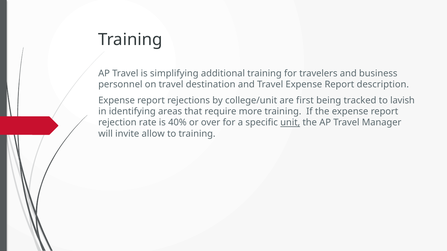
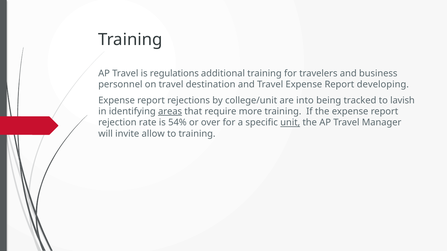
simplifying: simplifying -> regulations (174, 73)
description: description -> developing (383, 85)
first: first -> into (305, 100)
areas underline: none -> present (170, 112)
40%: 40% -> 54% (177, 123)
